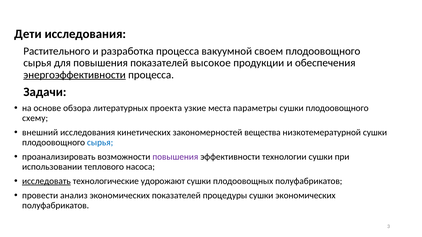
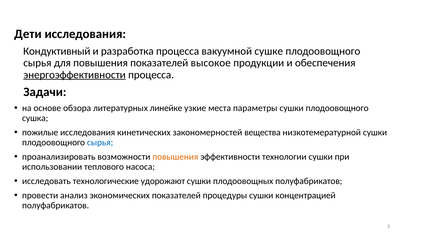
Растительного: Растительного -> Кондуктивный (57, 51)
своем: своем -> сушке (269, 51)
проекта: проекта -> линейке (166, 108)
схему: схему -> сушка (35, 118)
внешний: внешний -> пожилые (40, 133)
повышения colour: purple -> orange (175, 157)
исследовать underline: present -> none (46, 181)
сушки экономических: экономических -> концентрацией (305, 196)
